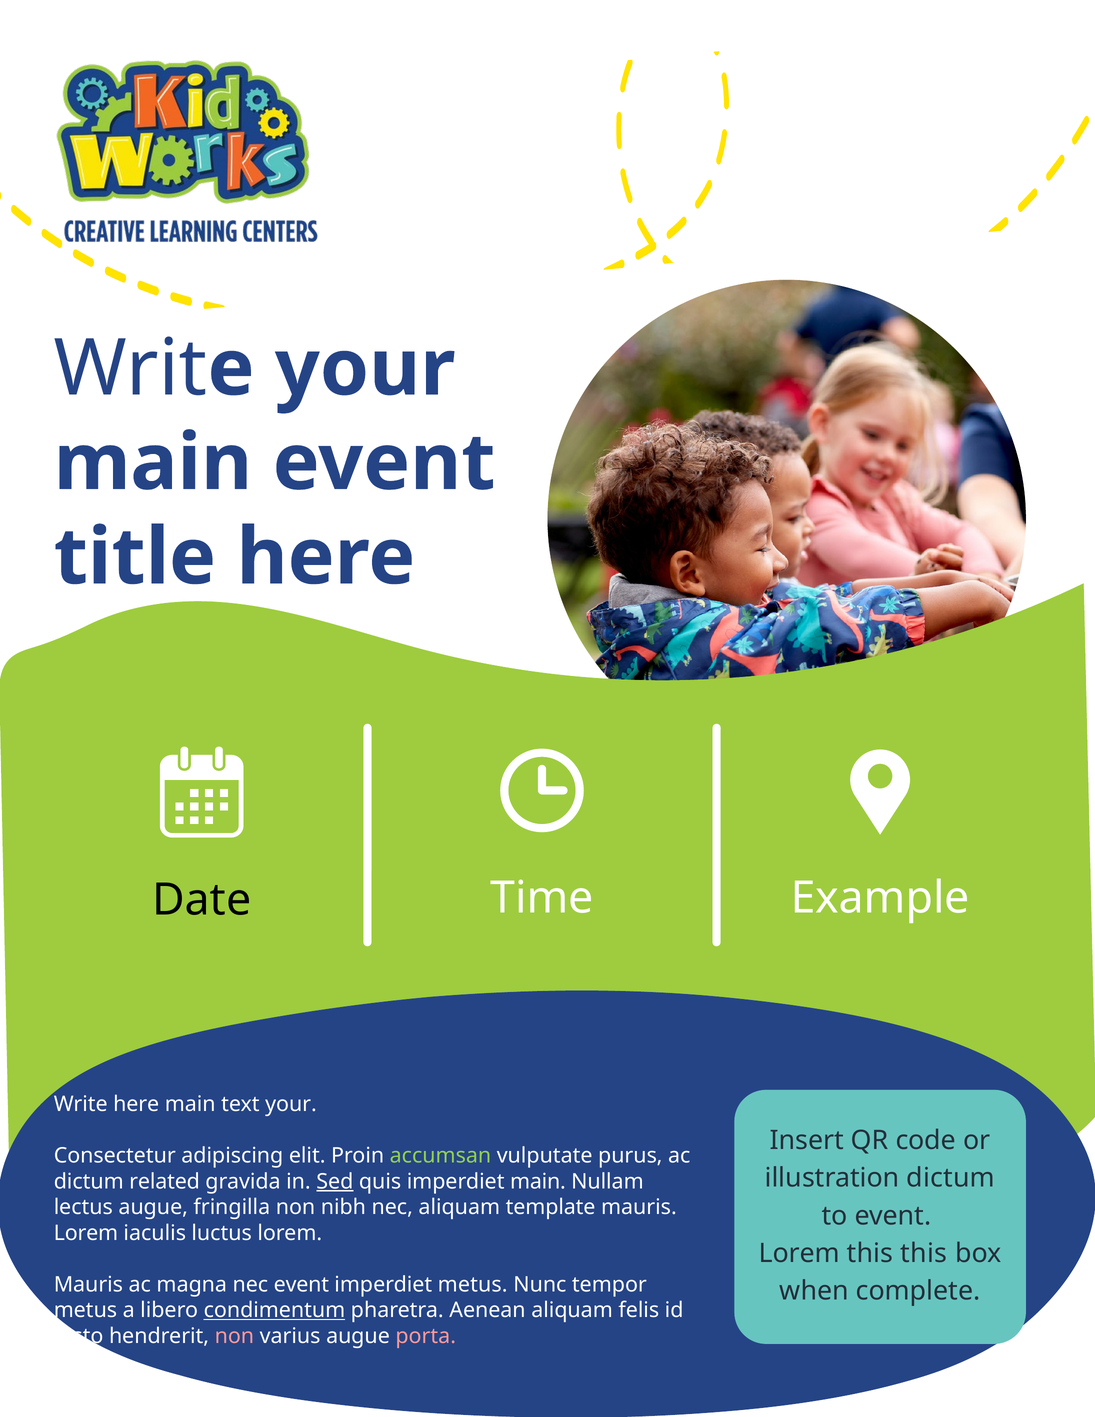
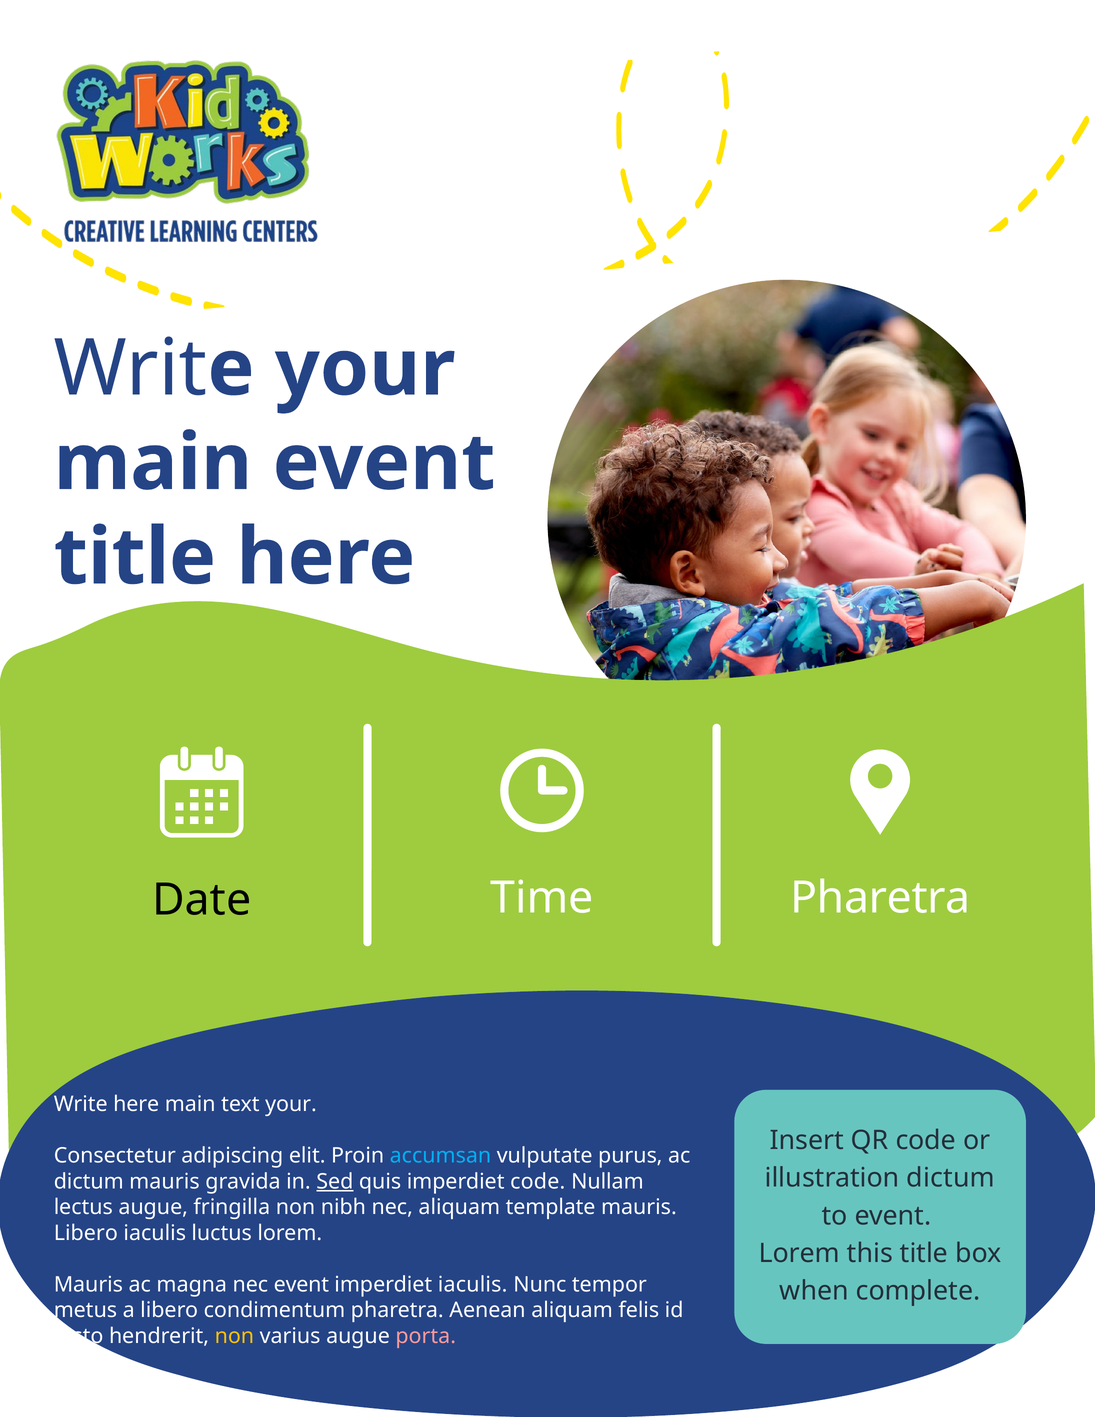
Time Example: Example -> Pharetra (880, 898)
accumsan colour: light green -> light blue (440, 1156)
dictum related: related -> mauris (164, 1182)
imperdiet main: main -> code (538, 1182)
Lorem: Lorem -> Libero (86, 1233)
this this: this -> title (924, 1253)
imperdiet metus: metus -> iaculis (473, 1285)
condimentum underline: present -> none (274, 1310)
non colour: pink -> yellow (234, 1336)
